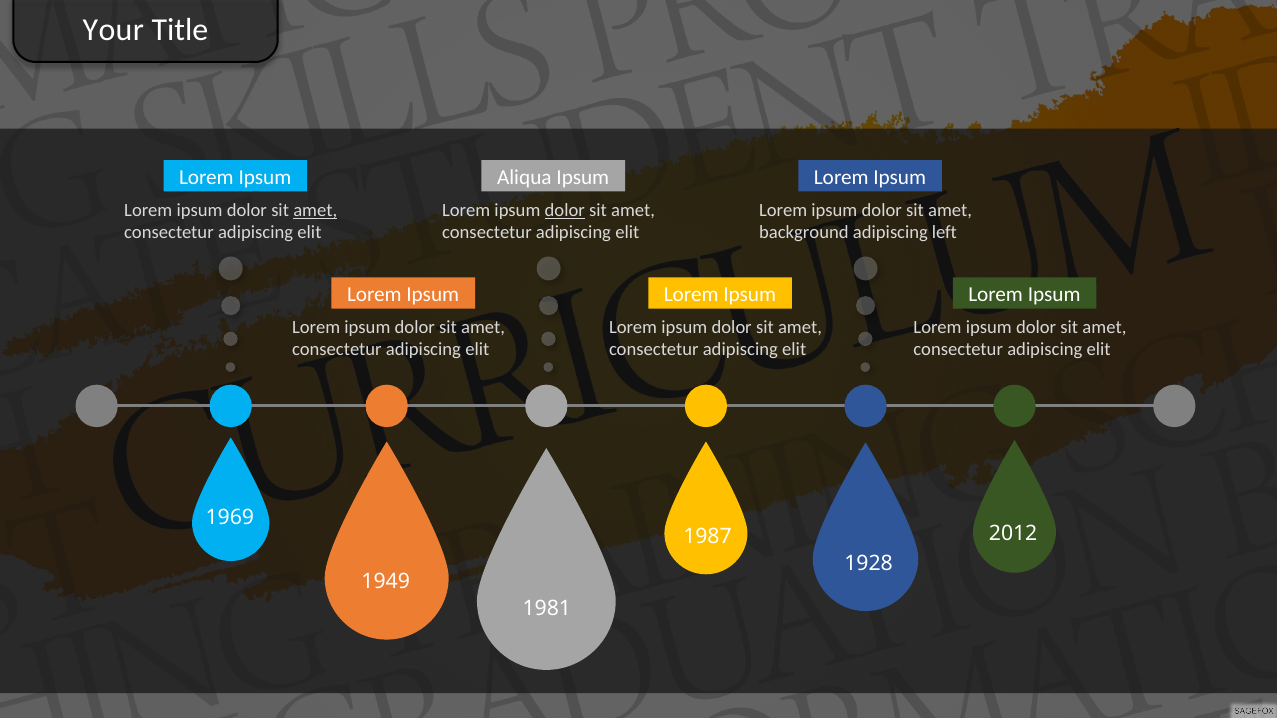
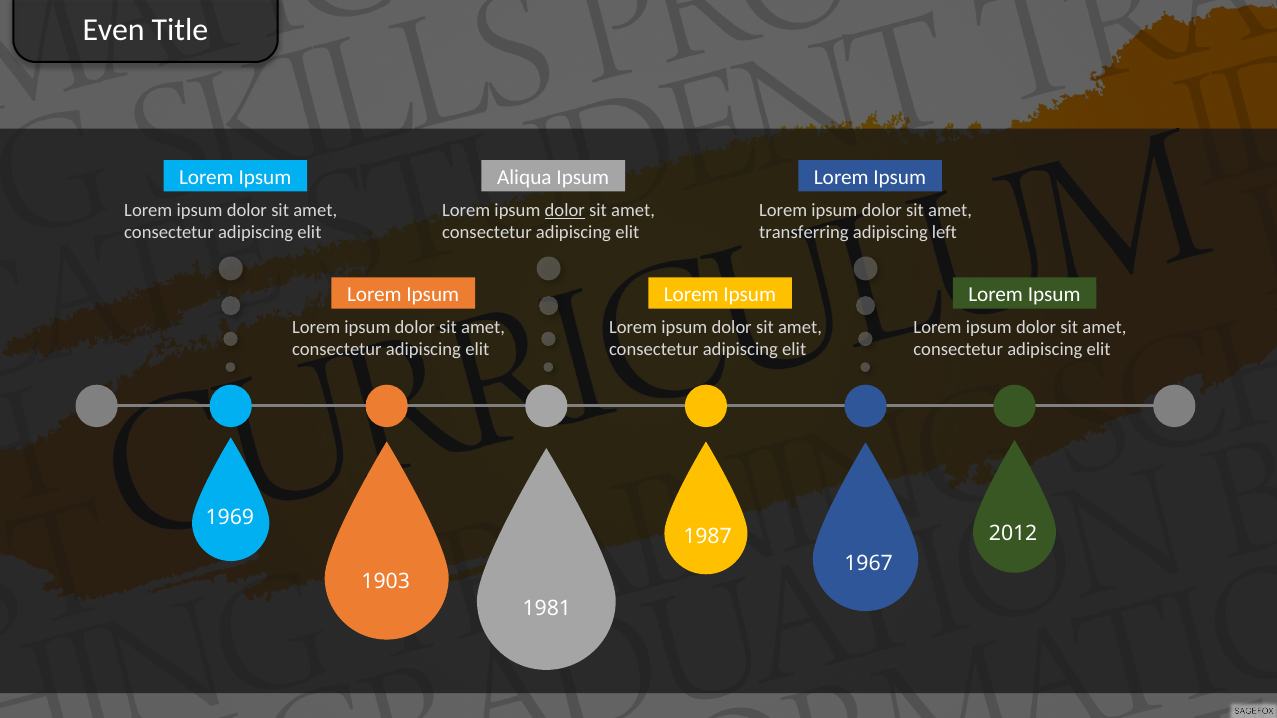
Your: Your -> Even (114, 30)
amet underline: present -> none (315, 210)
background: background -> transferring (804, 233)
1928: 1928 -> 1967 (869, 564)
1949: 1949 -> 1903 (386, 582)
